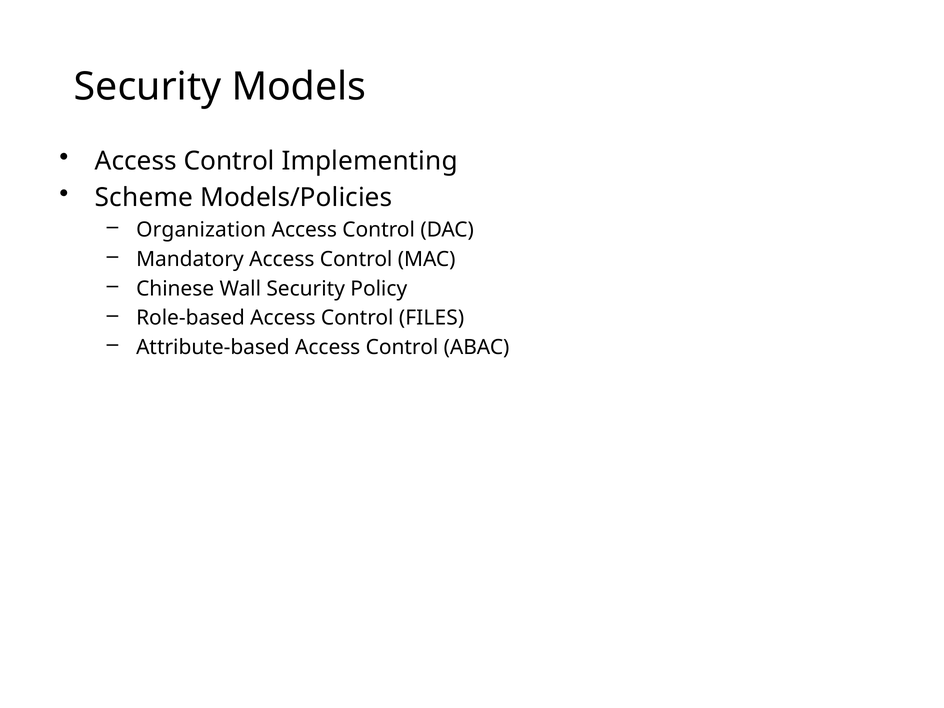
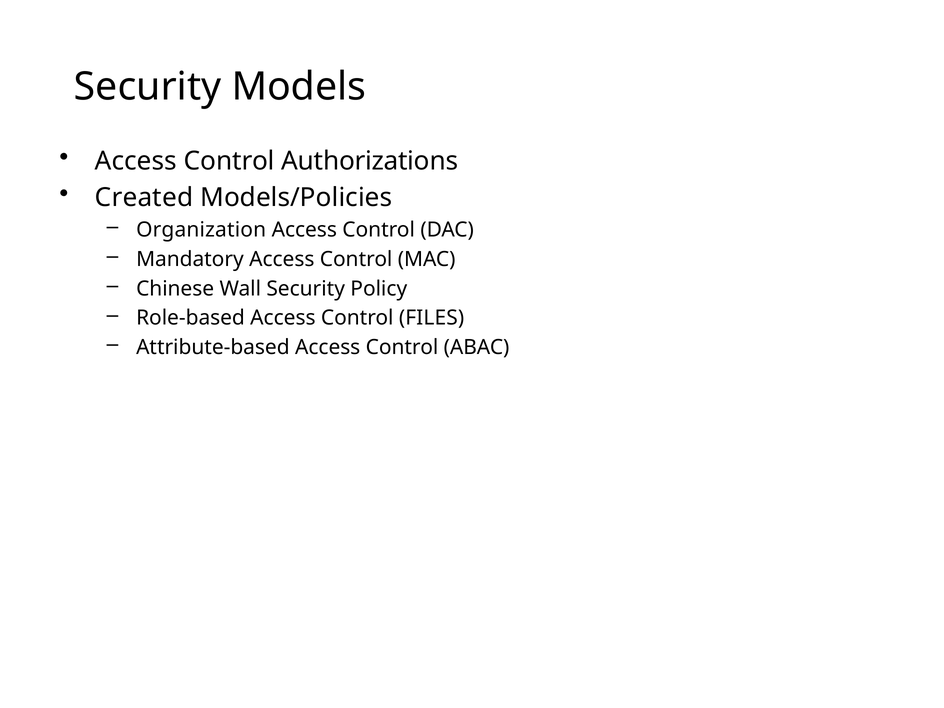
Implementing: Implementing -> Authorizations (370, 161)
Scheme: Scheme -> Created (144, 198)
